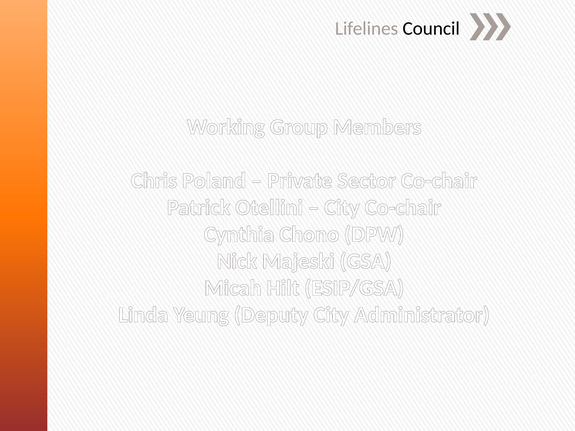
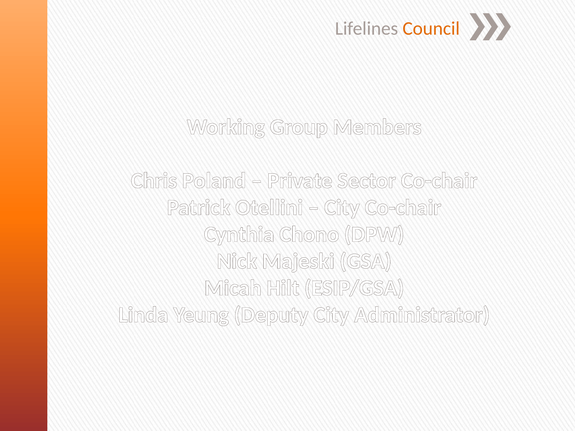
Council colour: black -> orange (431, 28)
